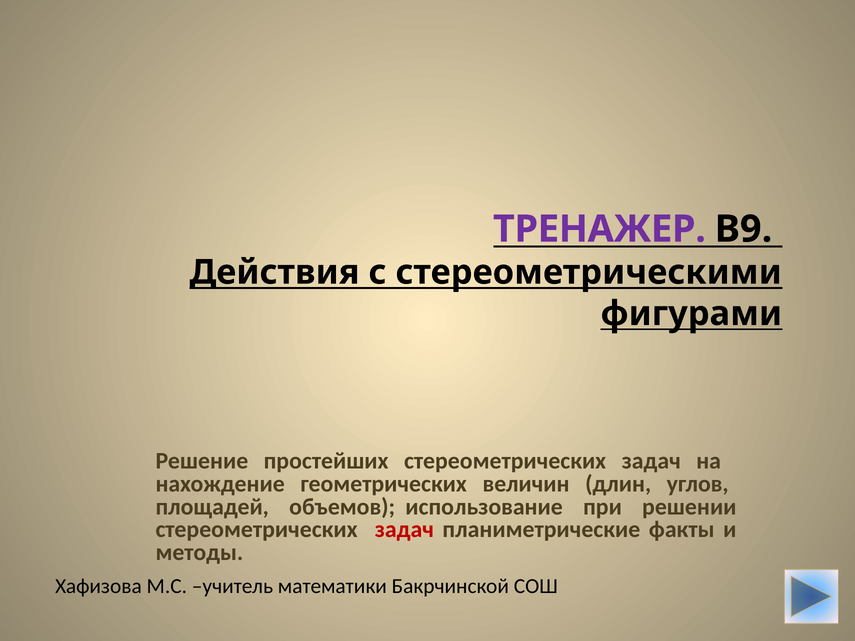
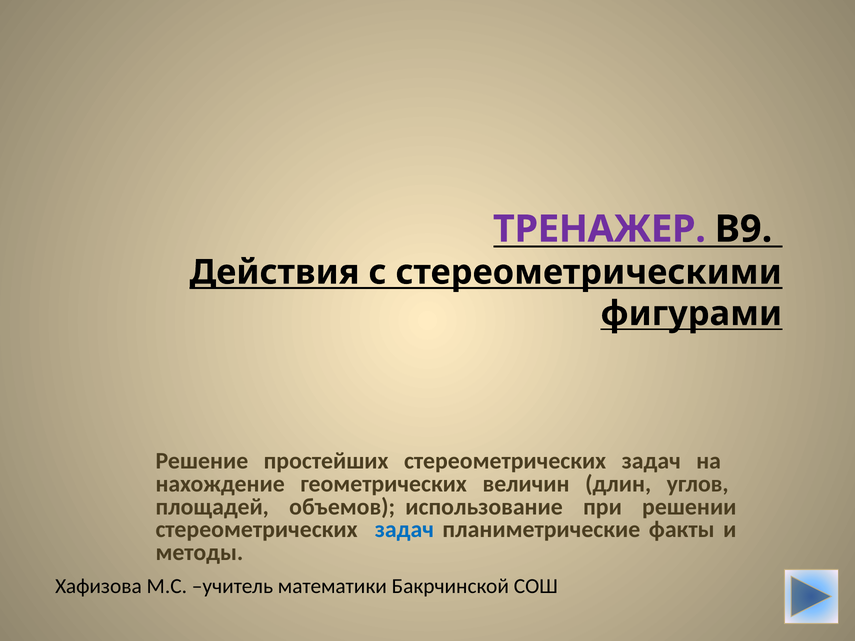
задач colour: red -> blue (404, 530)
